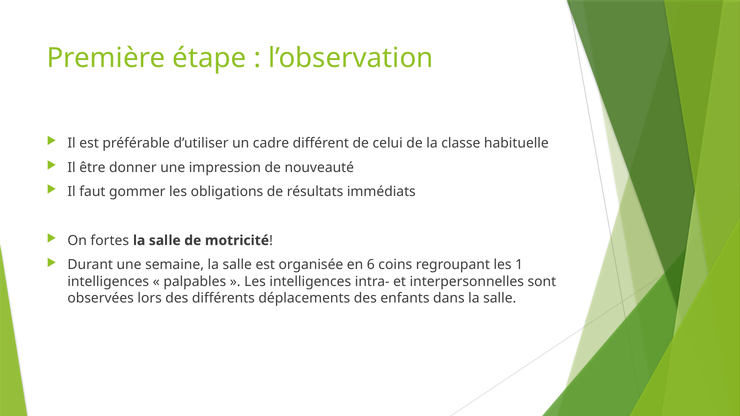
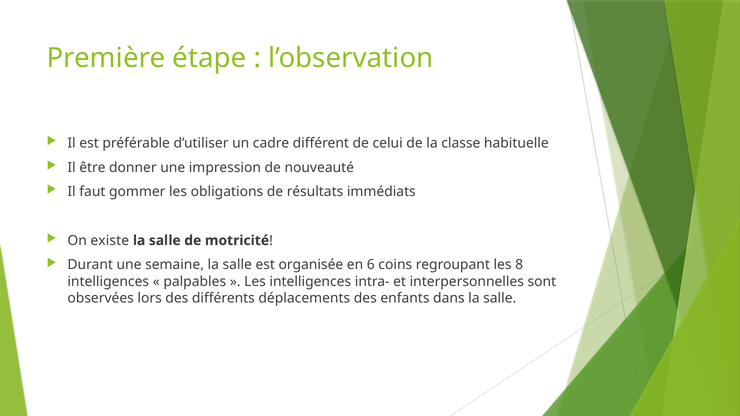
fortes: fortes -> existe (110, 241)
1: 1 -> 8 (519, 265)
